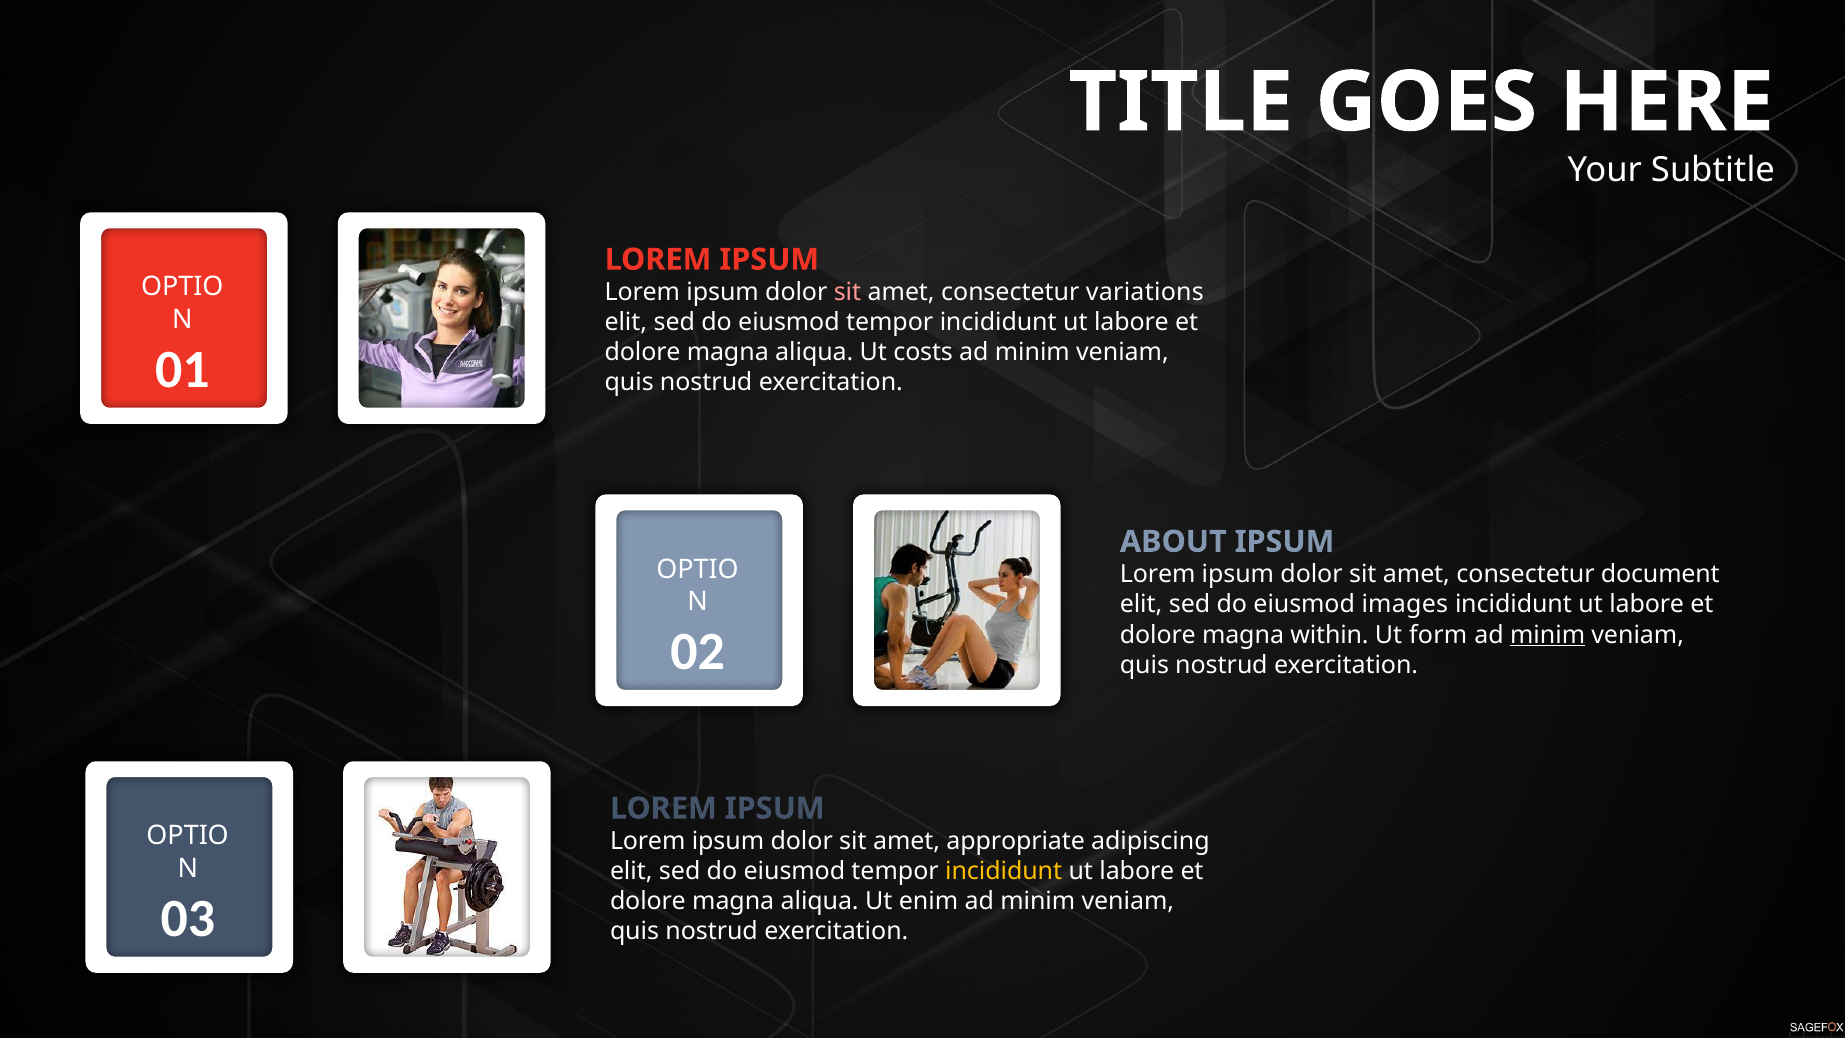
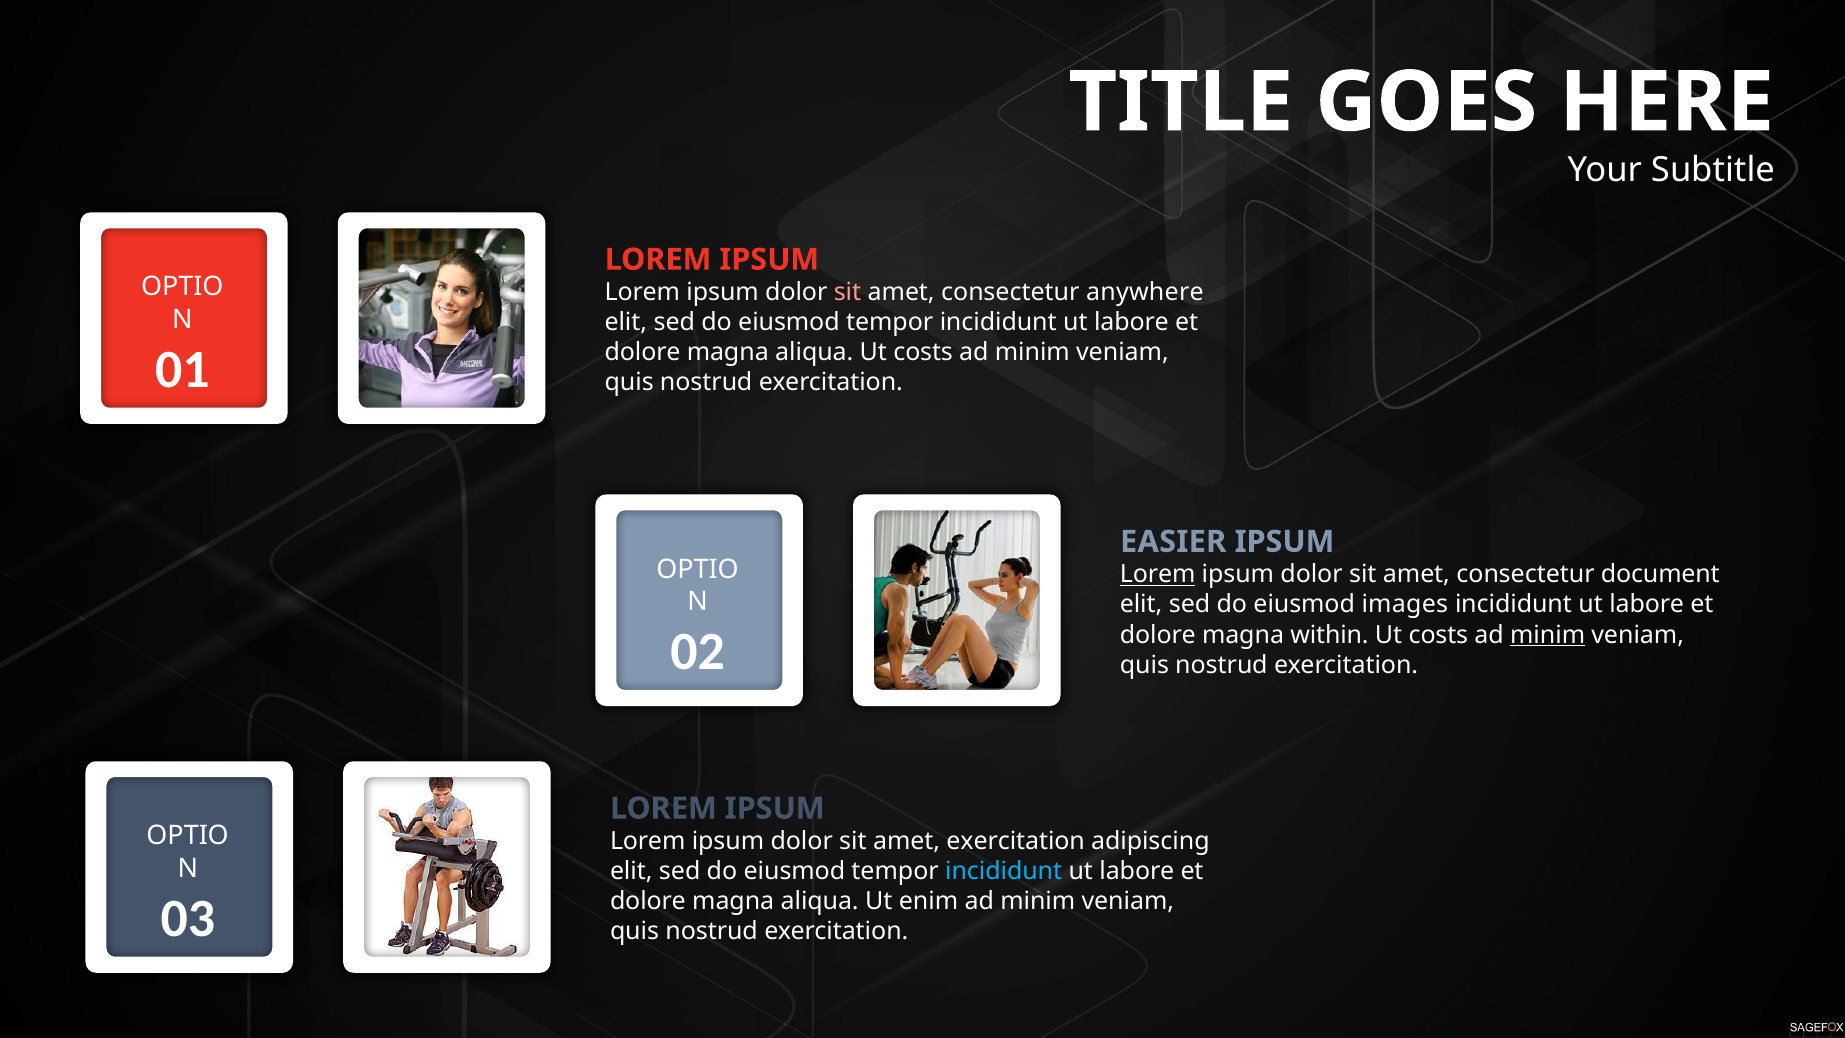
variations: variations -> anywhere (1145, 293)
ABOUT: ABOUT -> EASIER (1173, 542)
Lorem underline: none -> present (1158, 575)
form: form -> costs (1438, 635)
amet appropriate: appropriate -> exercitation (1016, 841)
incididunt colour: yellow -> light blue (1004, 871)
